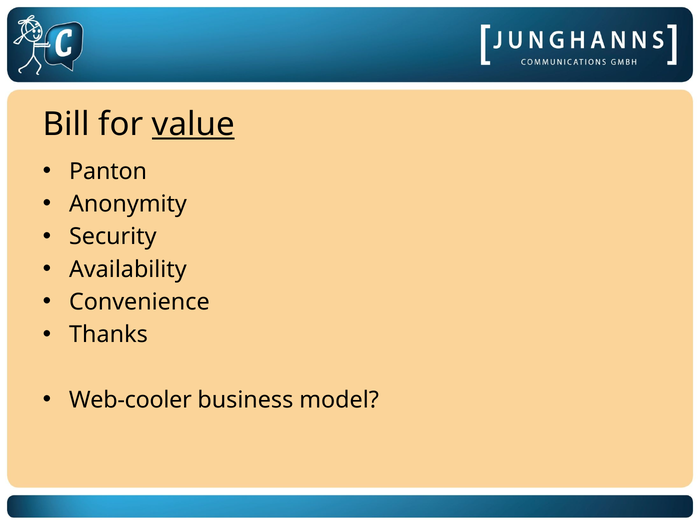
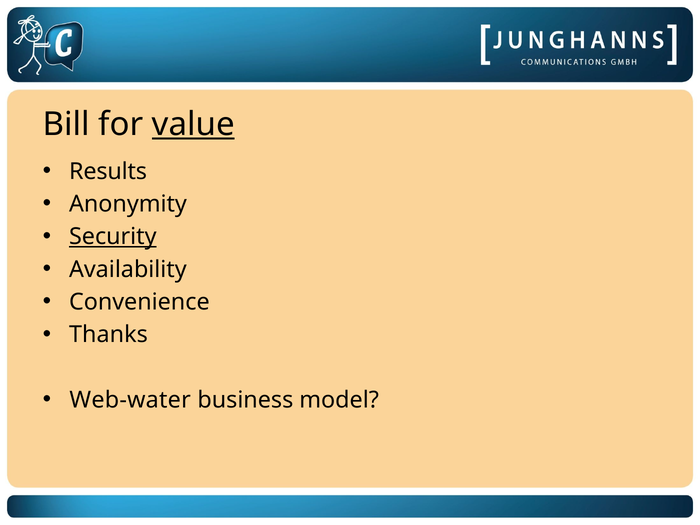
Panton: Panton -> Results (108, 171)
Security underline: none -> present (113, 237)
Web-cooler: Web-cooler -> Web-water (130, 400)
